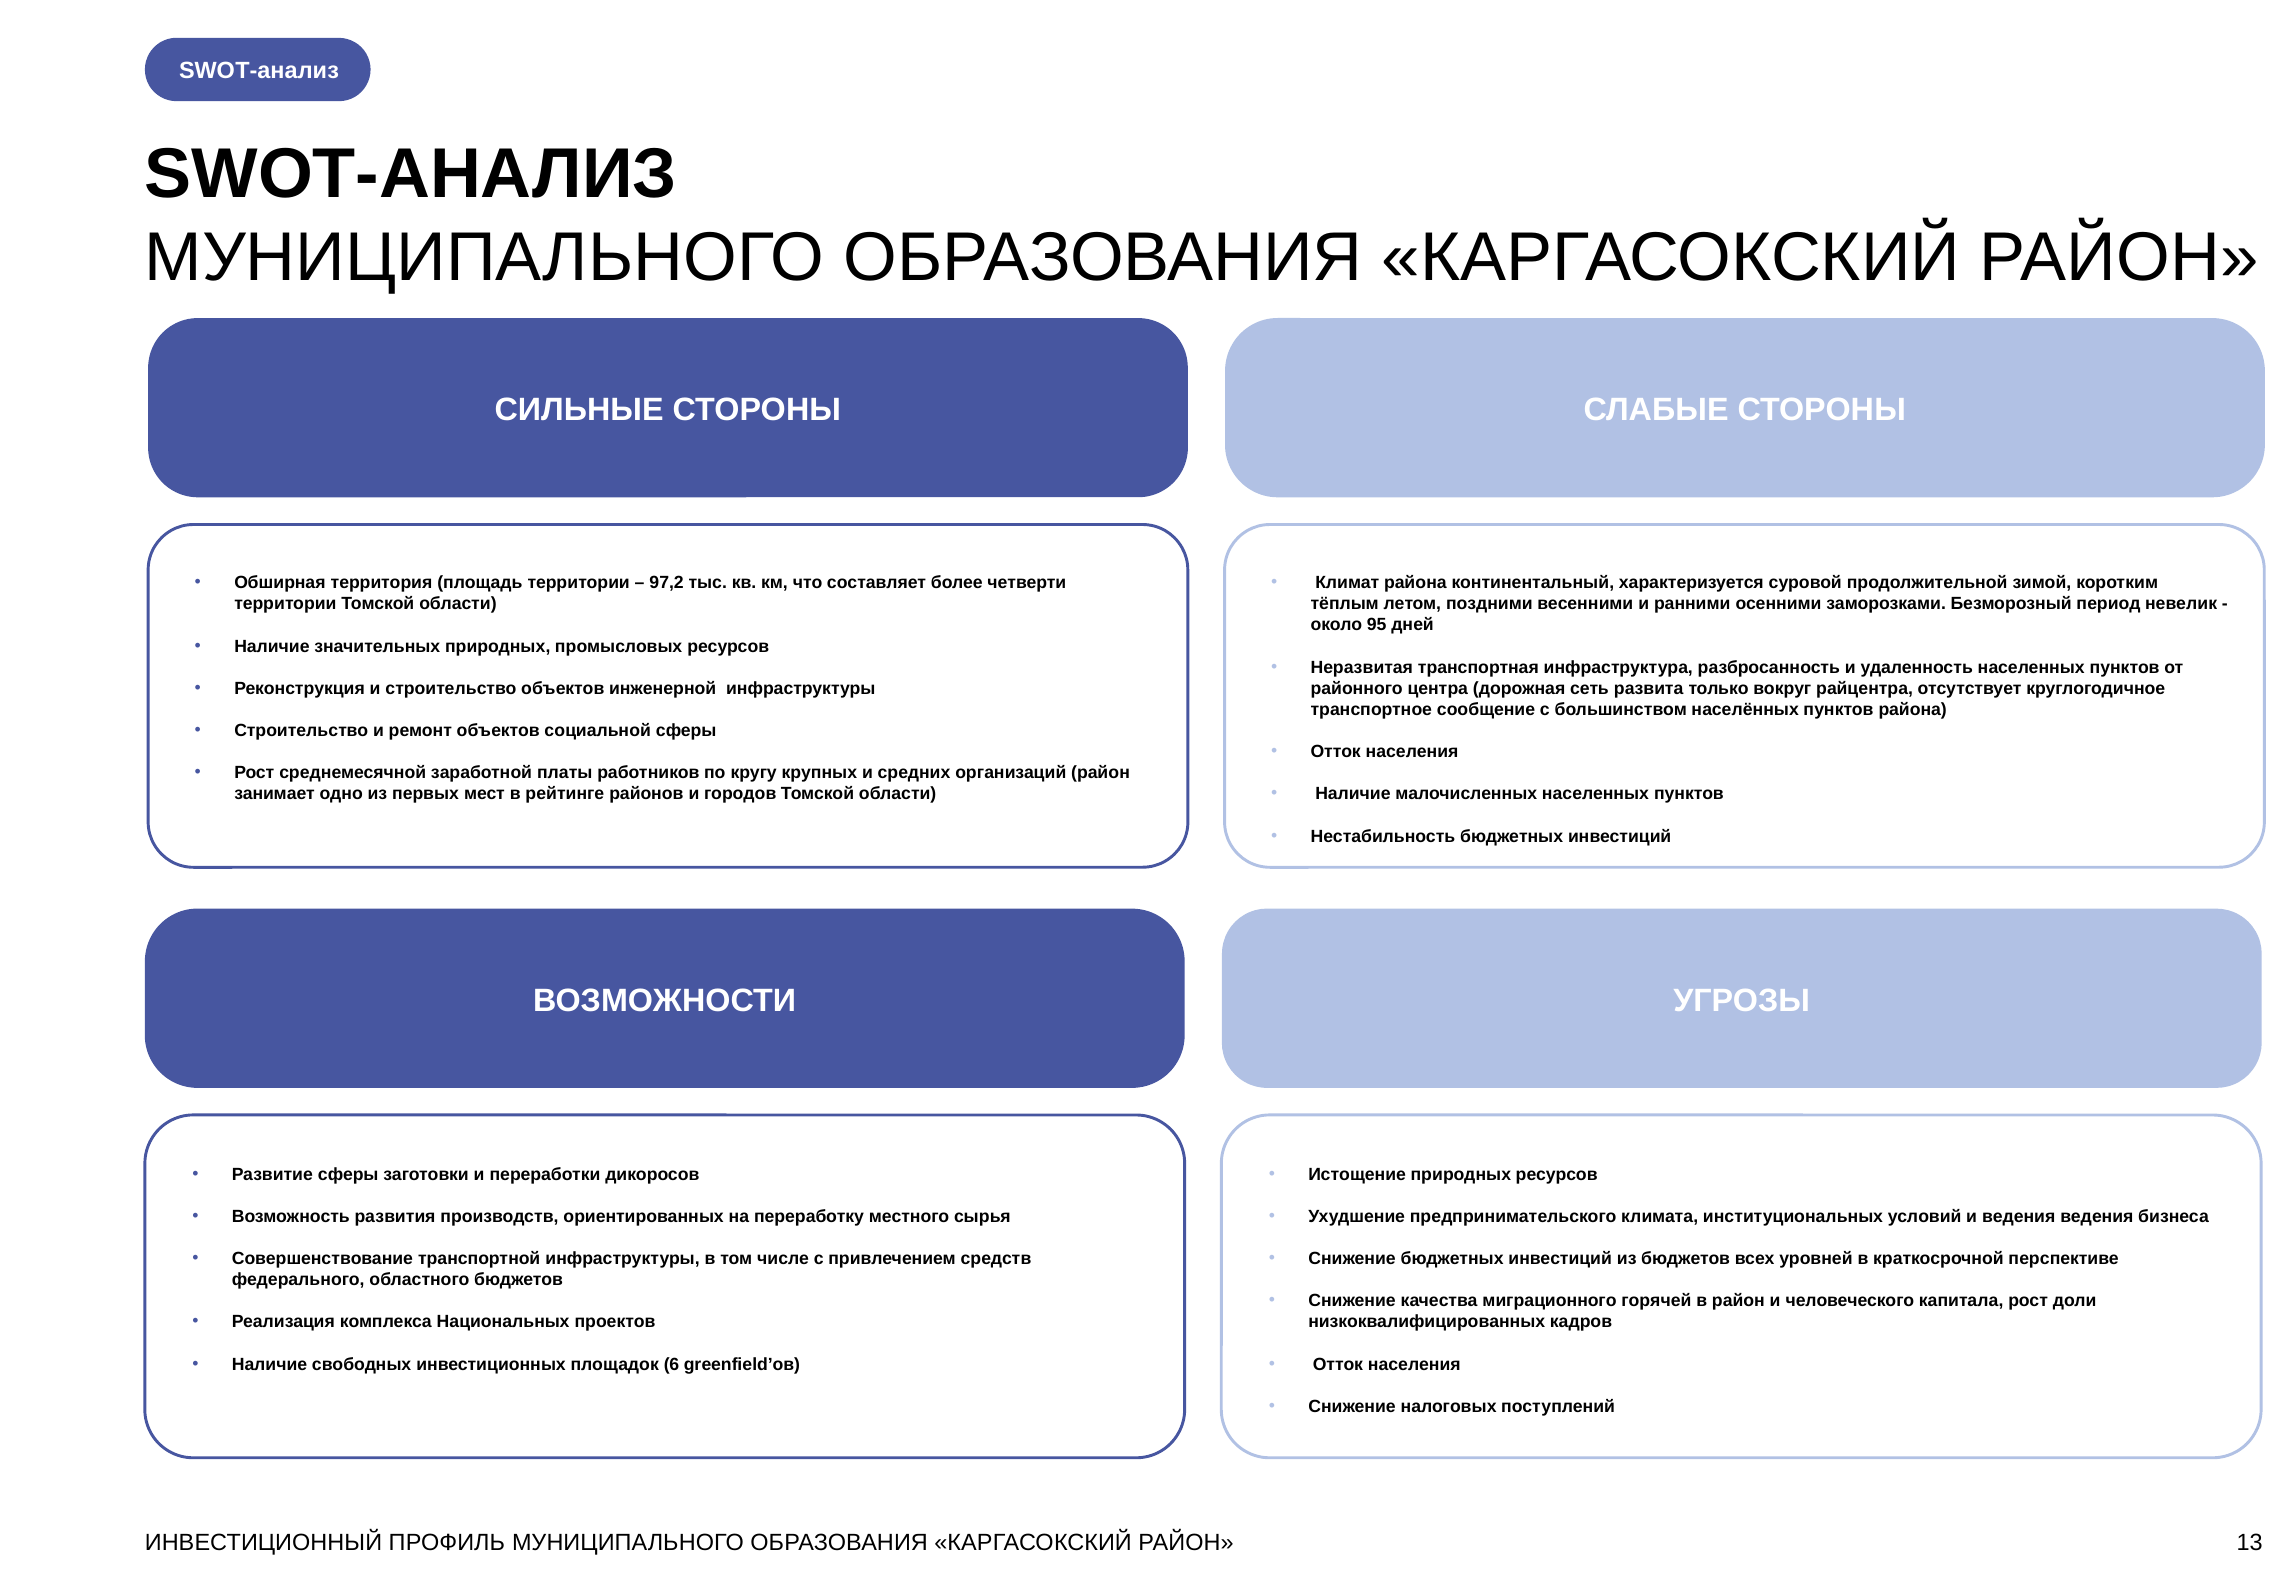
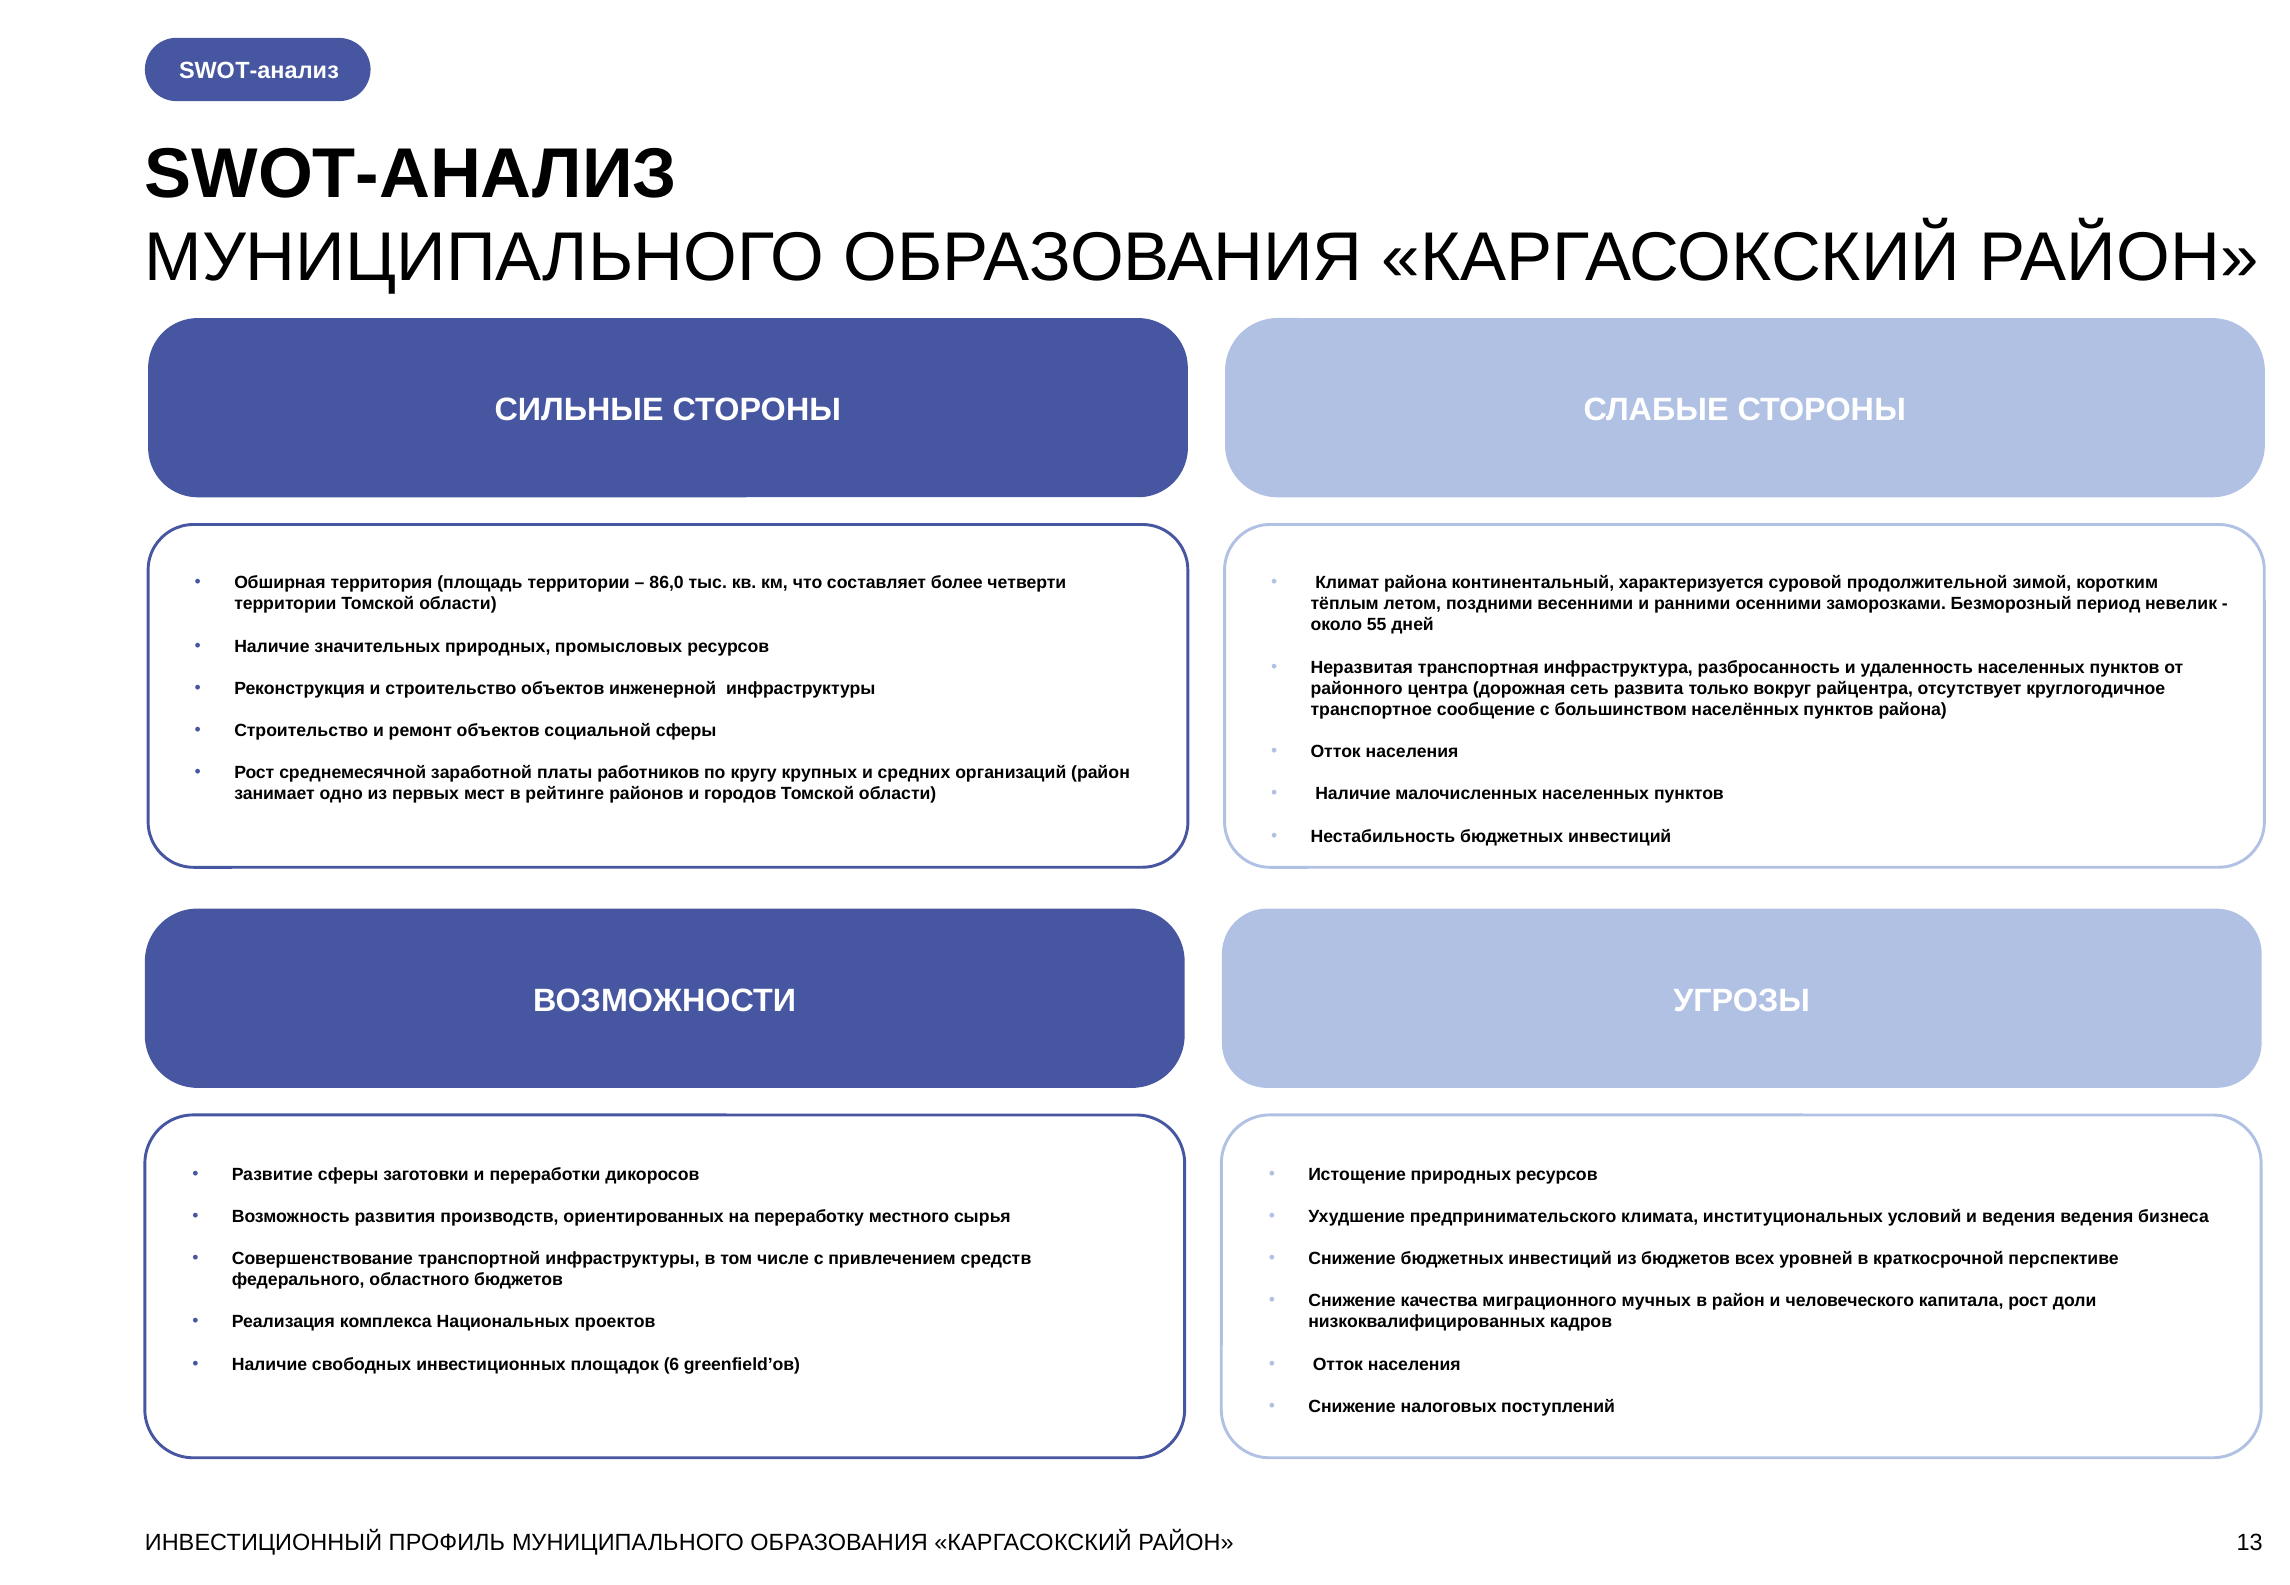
97,2: 97,2 -> 86,0 (667, 583)
95: 95 -> 55 (1377, 625)
горячей: горячей -> мучных (1656, 1301)
